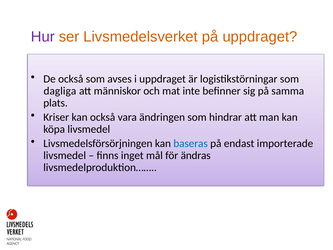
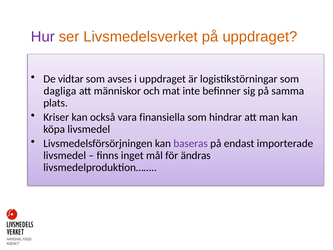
De också: också -> vidtar (71, 79)
ändringen: ändringen -> finansiella (162, 117)
baseras colour: blue -> purple (191, 143)
